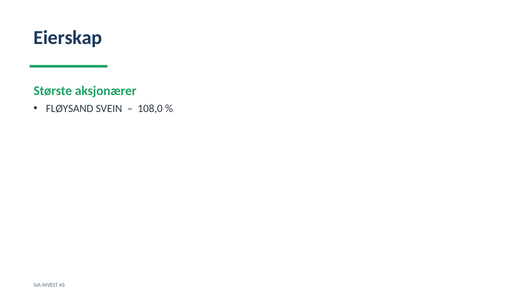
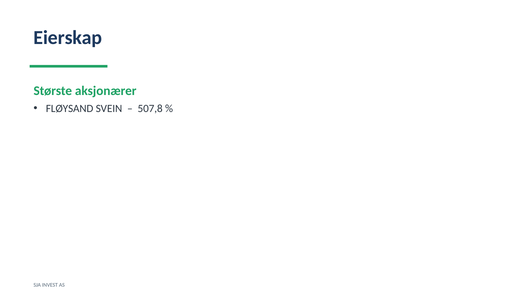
108,0: 108,0 -> 507,8 (150, 108)
